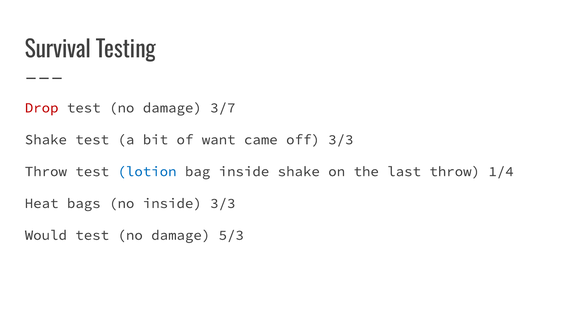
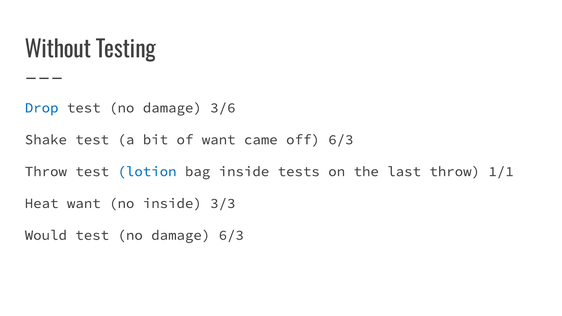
Survival: Survival -> Without (58, 50)
Drop colour: red -> blue (42, 108)
3/7: 3/7 -> 3/6 (223, 108)
off 3/3: 3/3 -> 6/3 (341, 140)
inside shake: shake -> tests (299, 172)
1/4: 1/4 -> 1/1 (501, 172)
Heat bags: bags -> want (84, 203)
damage 5/3: 5/3 -> 6/3 (231, 235)
